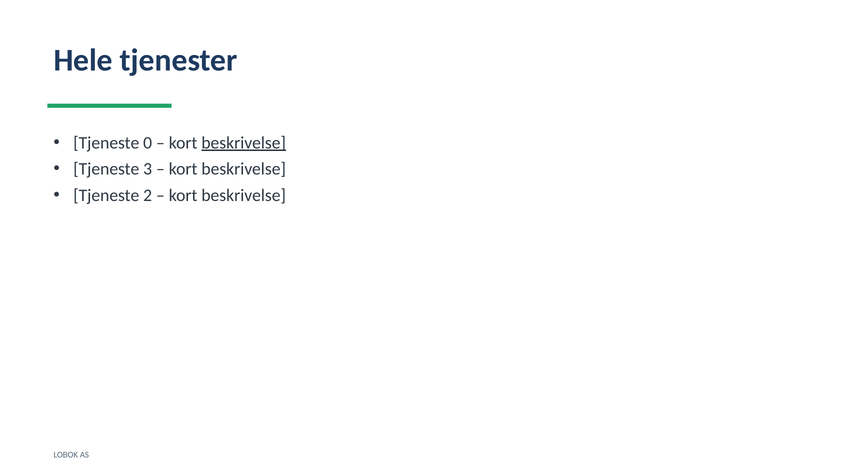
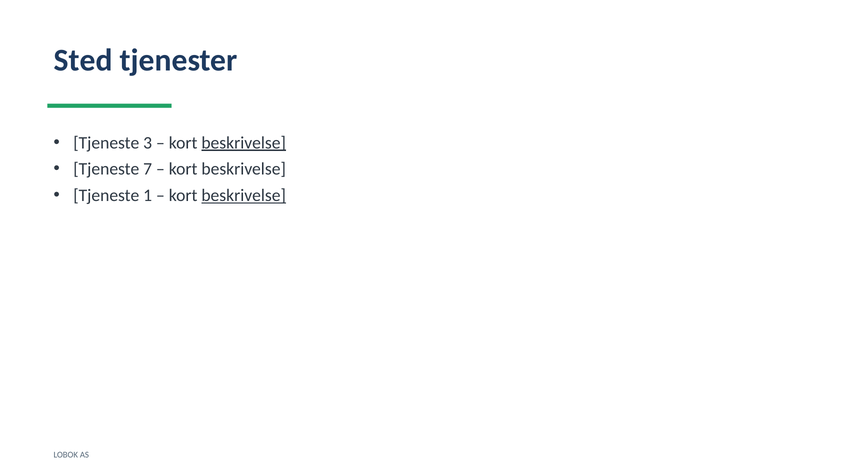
Hele: Hele -> Sted (83, 60)
0: 0 -> 3 (148, 143)
3: 3 -> 7 (148, 169)
2: 2 -> 1 (148, 195)
beskrivelse underline: none -> present (244, 195)
